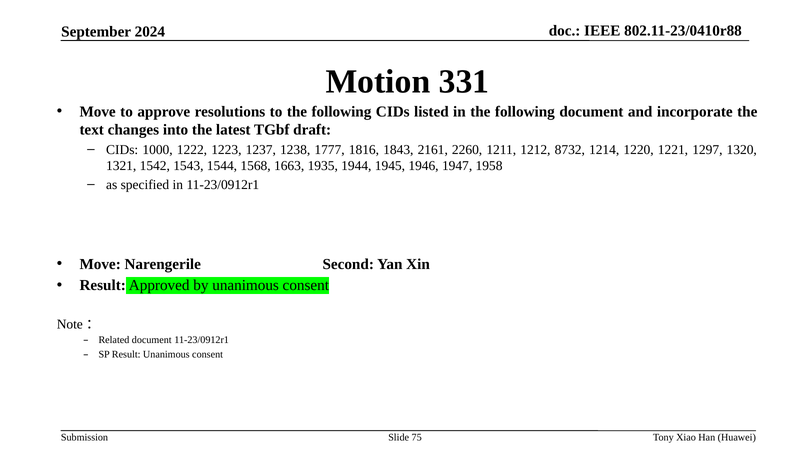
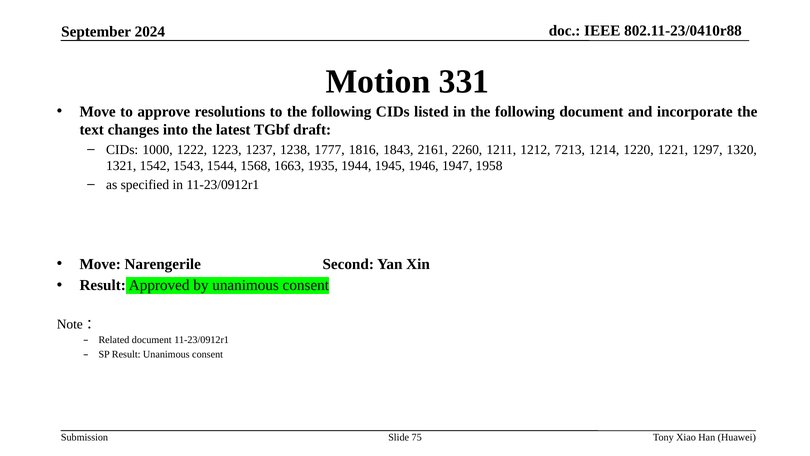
8732: 8732 -> 7213 (570, 149)
